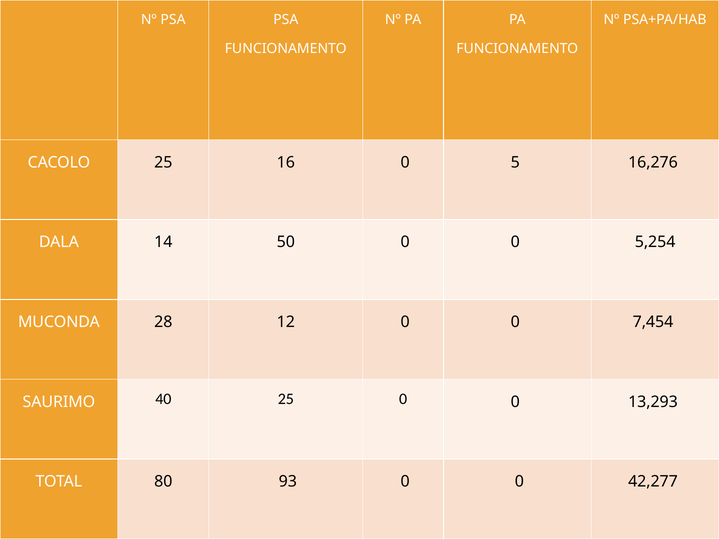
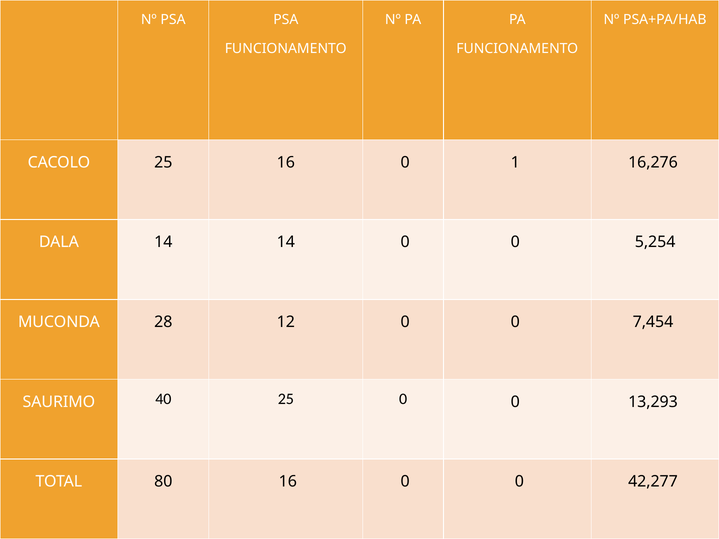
5: 5 -> 1 (515, 162)
14 50: 50 -> 14 (286, 242)
80 93: 93 -> 16 (288, 482)
